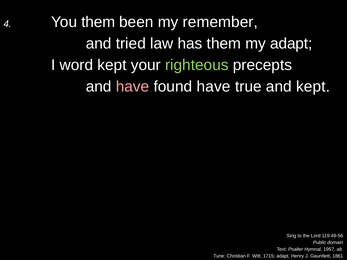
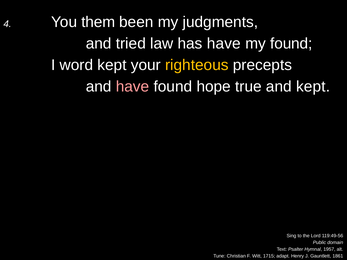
remember: remember -> judgments (220, 22)
has them: them -> have (224, 44)
my adapt: adapt -> found (291, 44)
righteous colour: light green -> yellow (197, 65)
found have: have -> hope (214, 87)
